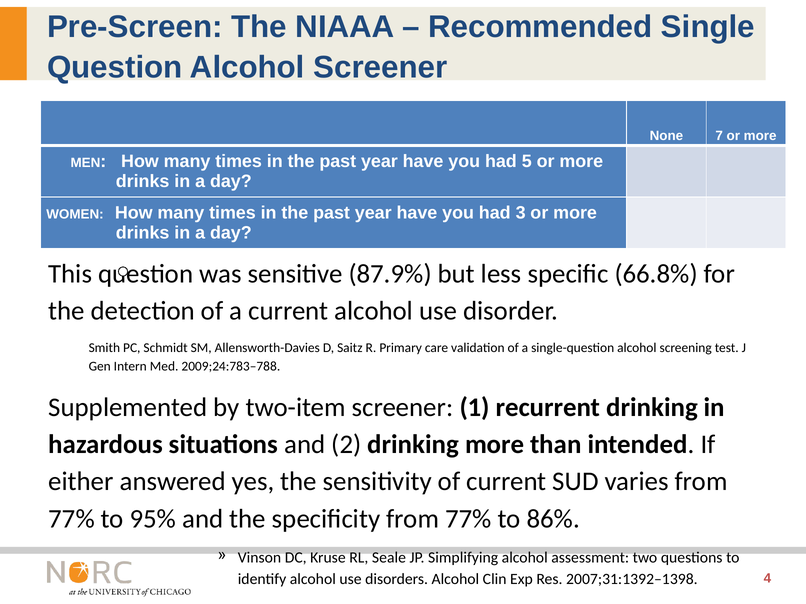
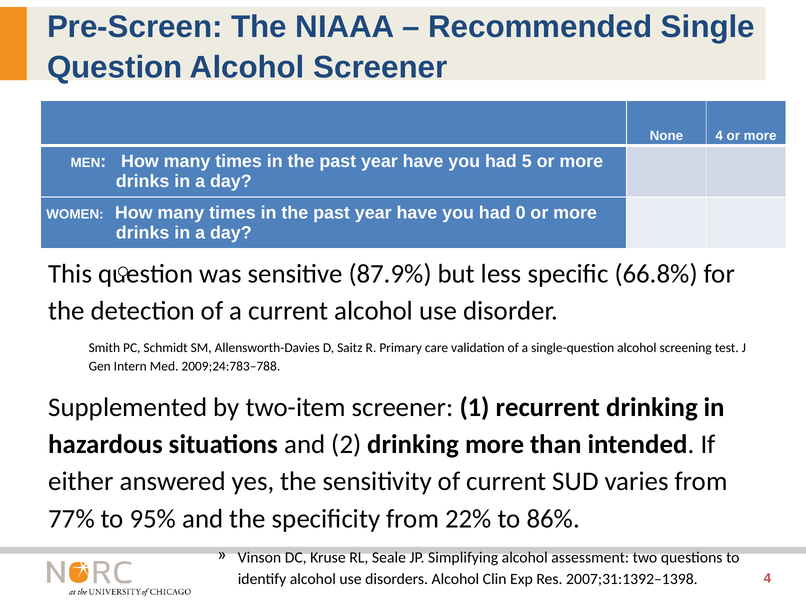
None 7: 7 -> 4 (719, 136)
3: 3 -> 0 (521, 213)
specificity from 77%: 77% -> 22% (468, 519)
